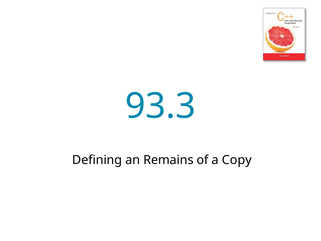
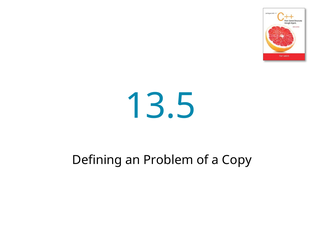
93.3: 93.3 -> 13.5 (160, 106)
Remains: Remains -> Problem (168, 160)
